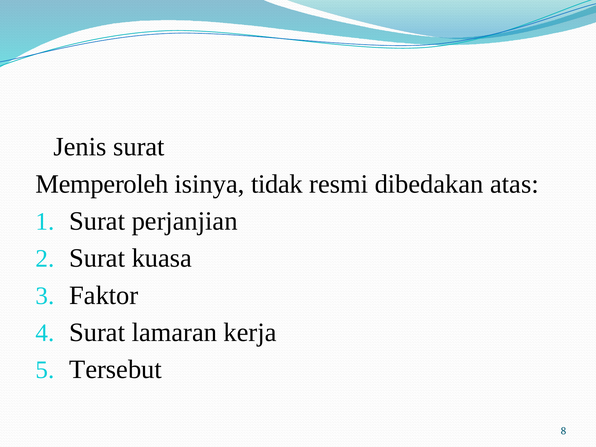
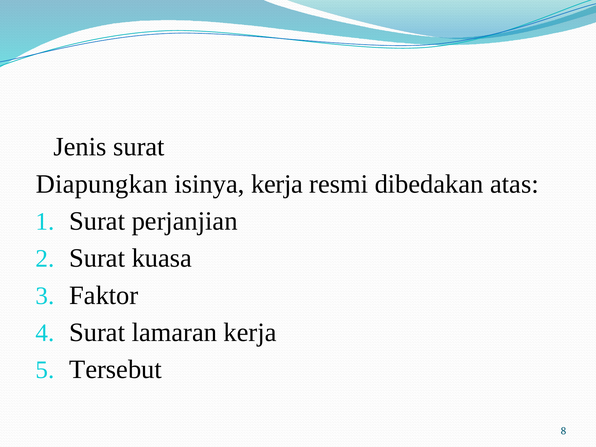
Memperoleh: Memperoleh -> Diapungkan (102, 184)
isinya tidak: tidak -> kerja (277, 184)
